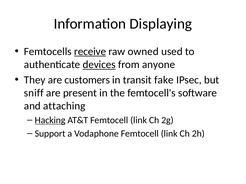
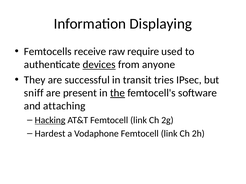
receive underline: present -> none (90, 52)
owned: owned -> require (143, 52)
customers: customers -> successful (87, 80)
fake: fake -> tries (164, 80)
the underline: none -> present (118, 93)
Support: Support -> Hardest (50, 134)
